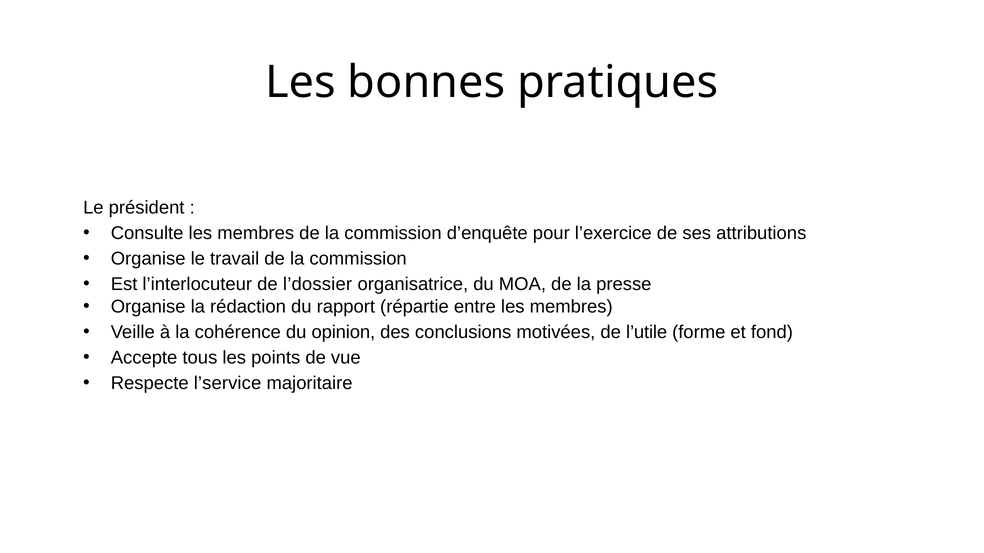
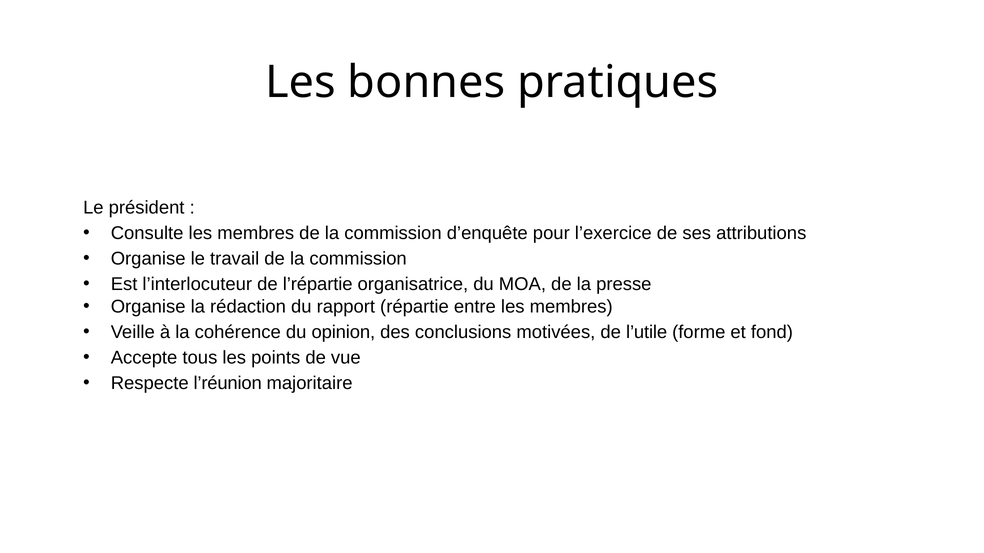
l’dossier: l’dossier -> l’répartie (318, 284)
l’service: l’service -> l’réunion (228, 384)
